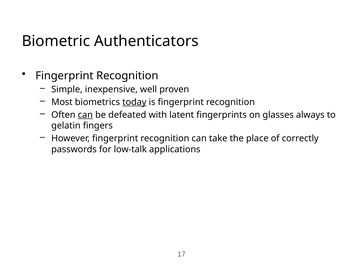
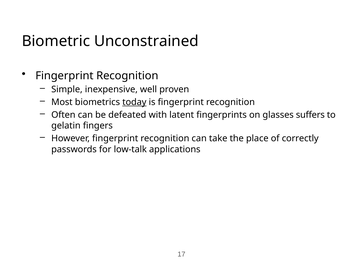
Authenticators: Authenticators -> Unconstrained (146, 41)
can underline: present -> none (85, 115)
always: always -> suffers (310, 115)
